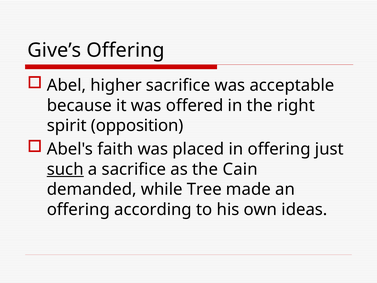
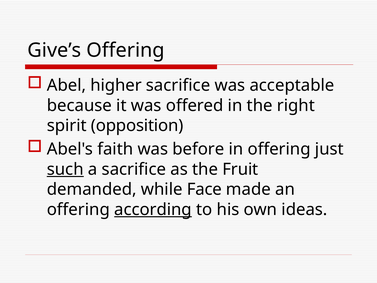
placed: placed -> before (198, 149)
Cain: Cain -> Fruit (240, 169)
Tree: Tree -> Face (204, 189)
according underline: none -> present (153, 209)
